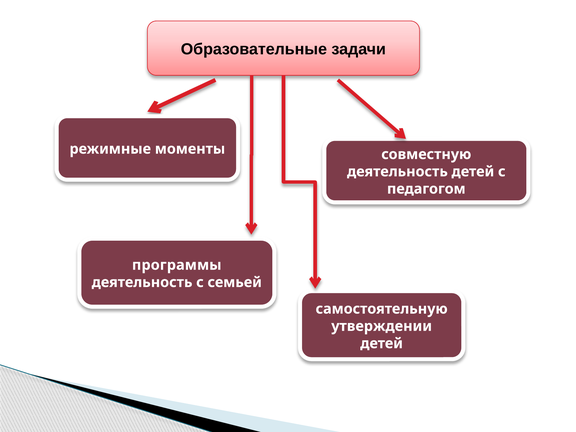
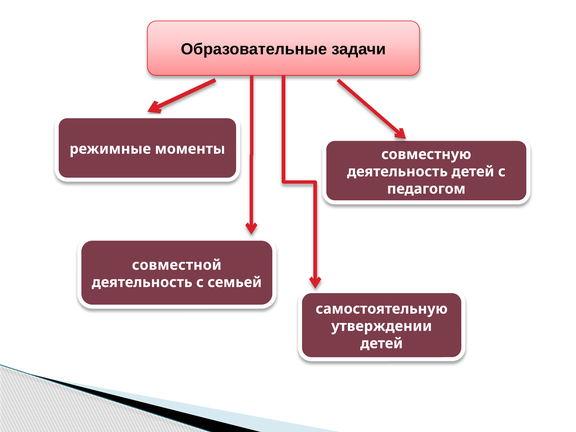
программы: программы -> совместной (177, 265)
